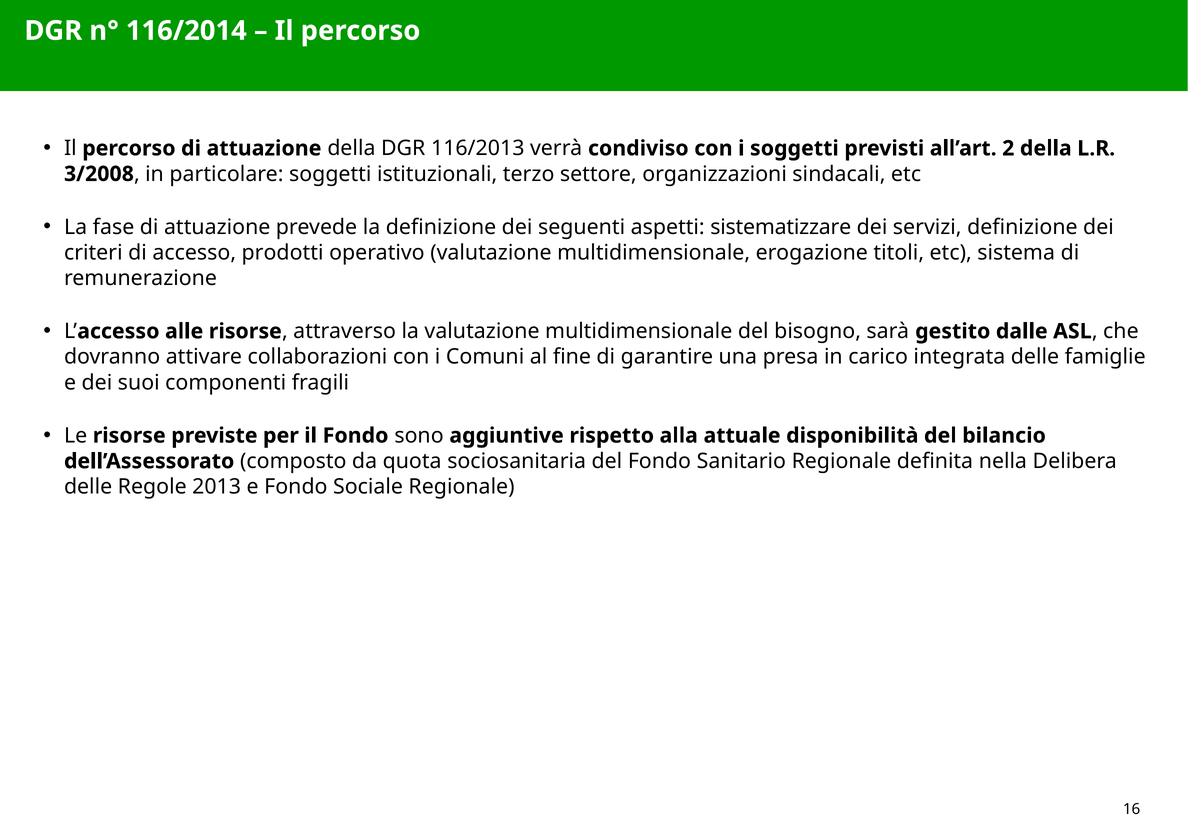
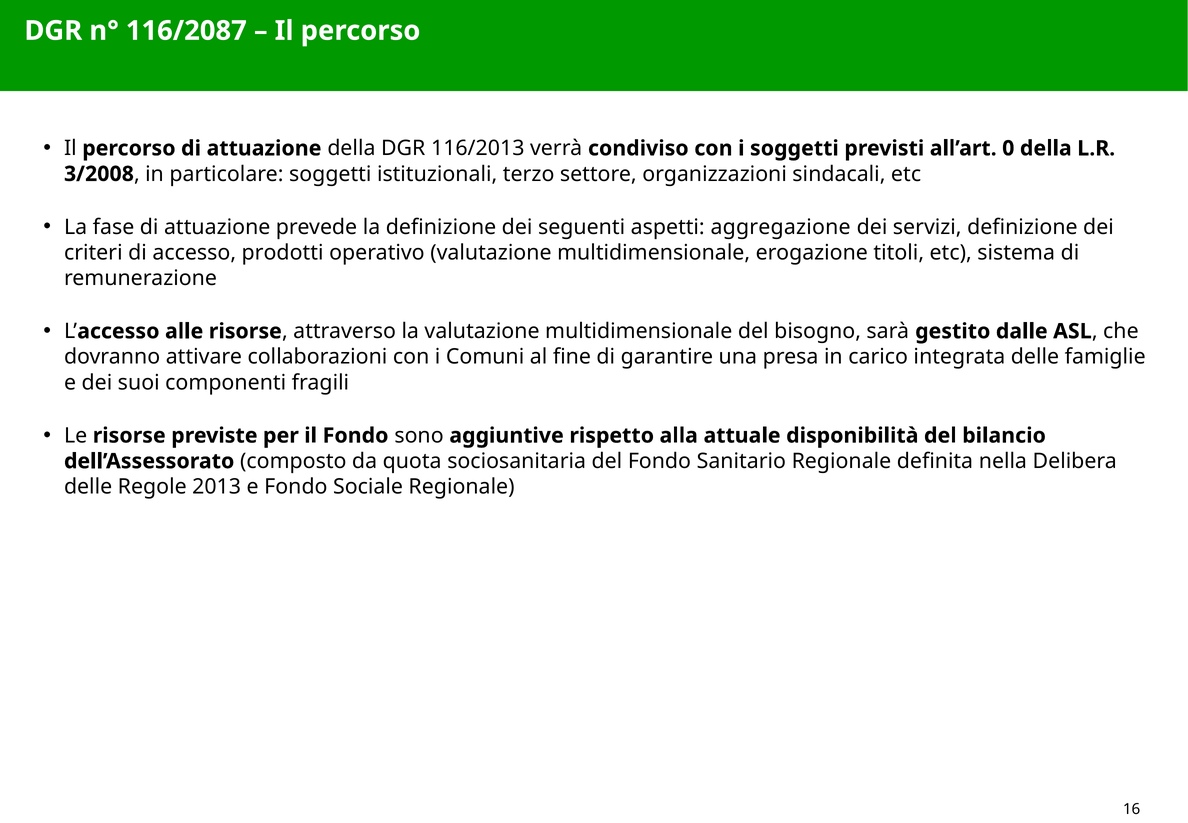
116/2014: 116/2014 -> 116/2087 (186, 31)
2: 2 -> 0 (1008, 148)
sistematizzare: sistematizzare -> aggregazione (781, 227)
